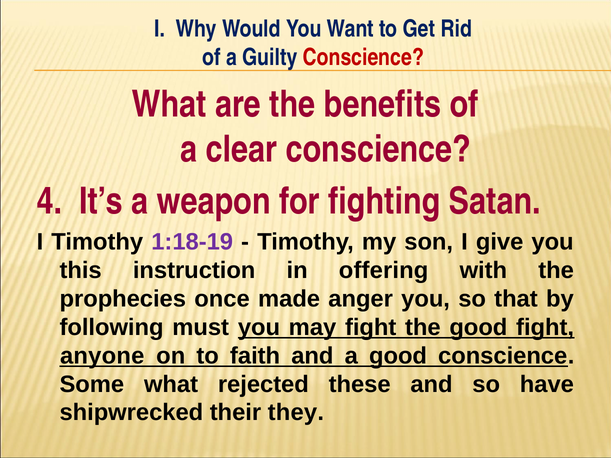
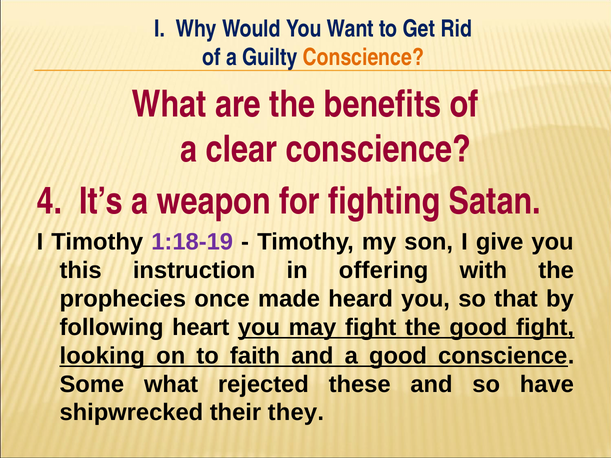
Conscience colour: red -> orange (363, 58)
anger: anger -> heard (361, 299)
must: must -> heart (201, 327)
anyone: anyone -> looking (102, 356)
